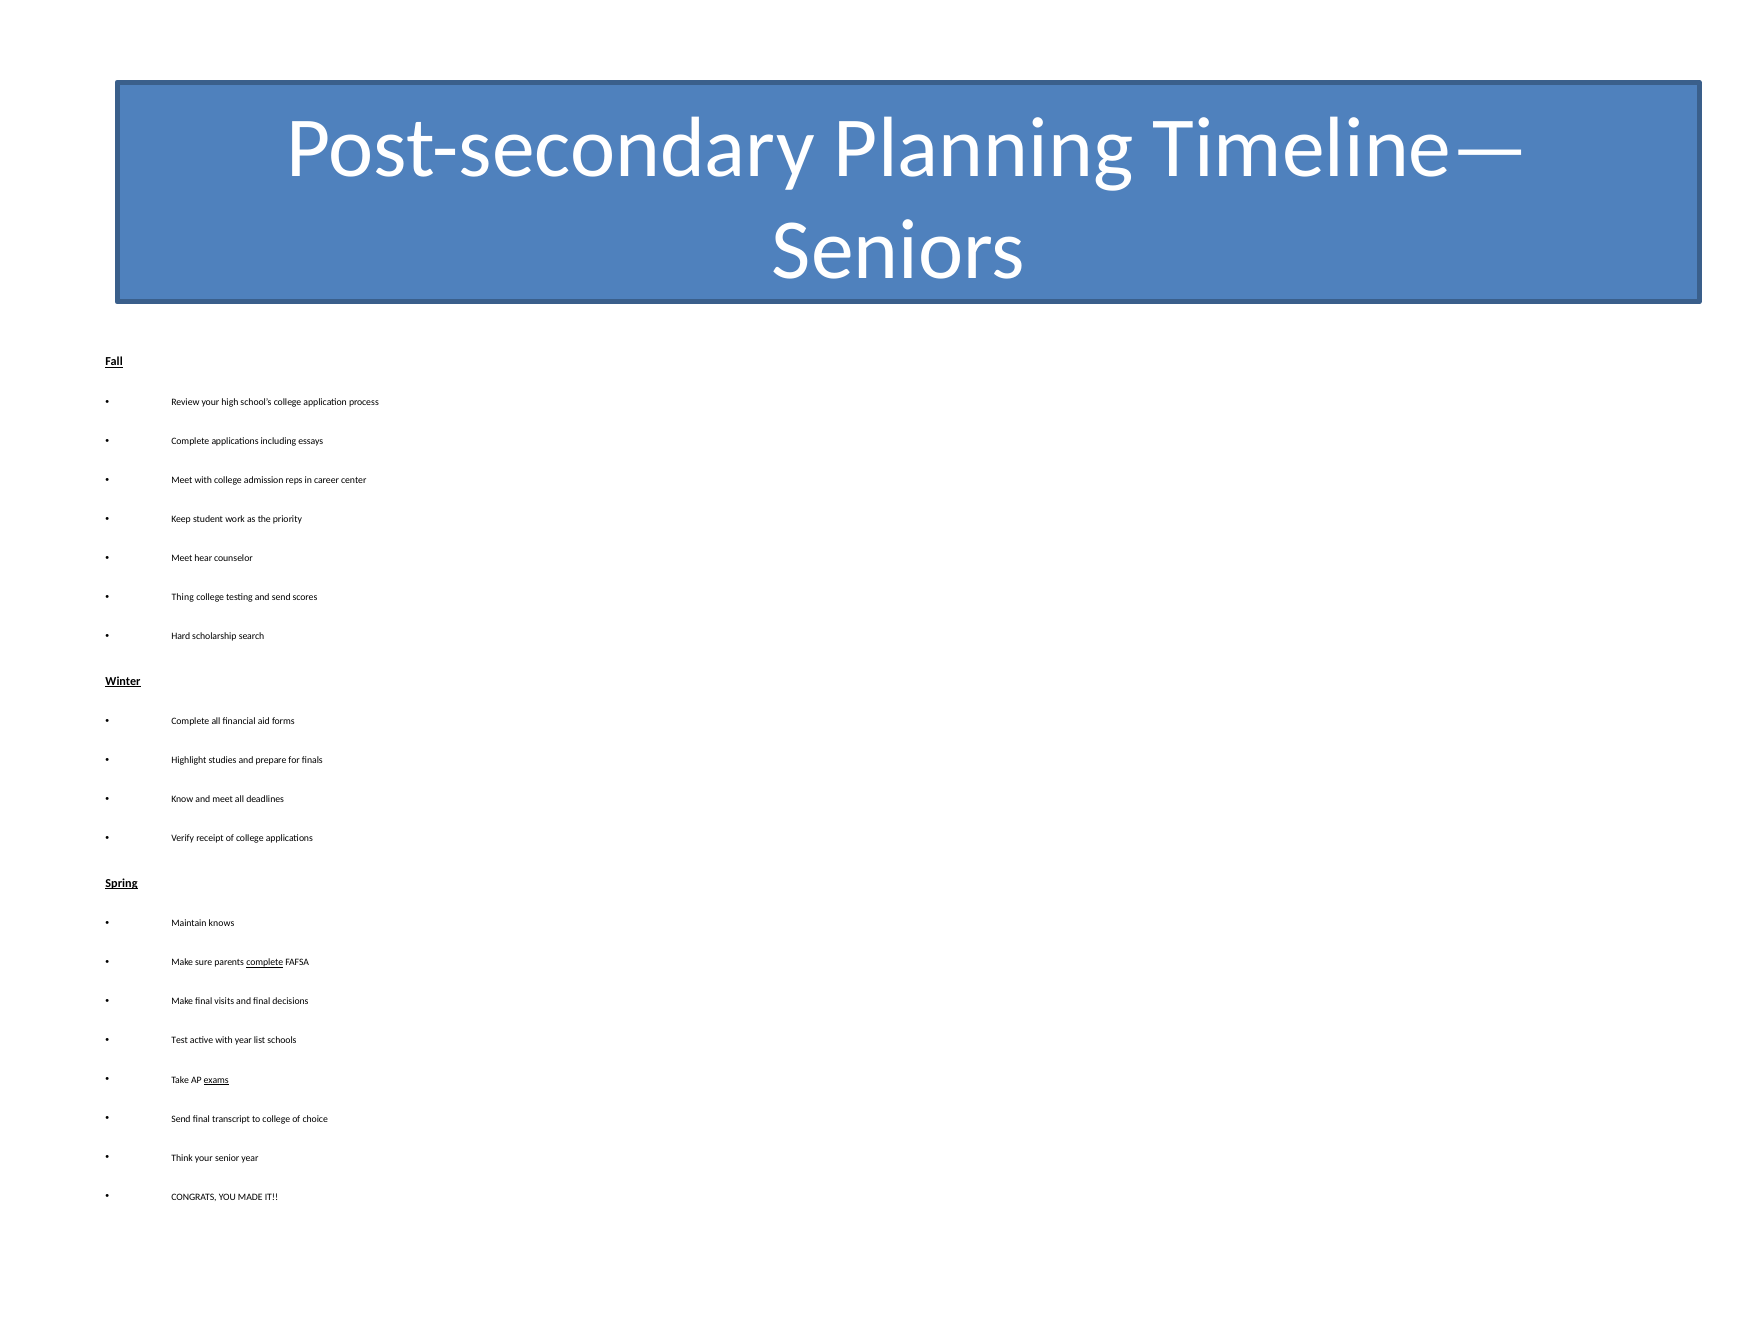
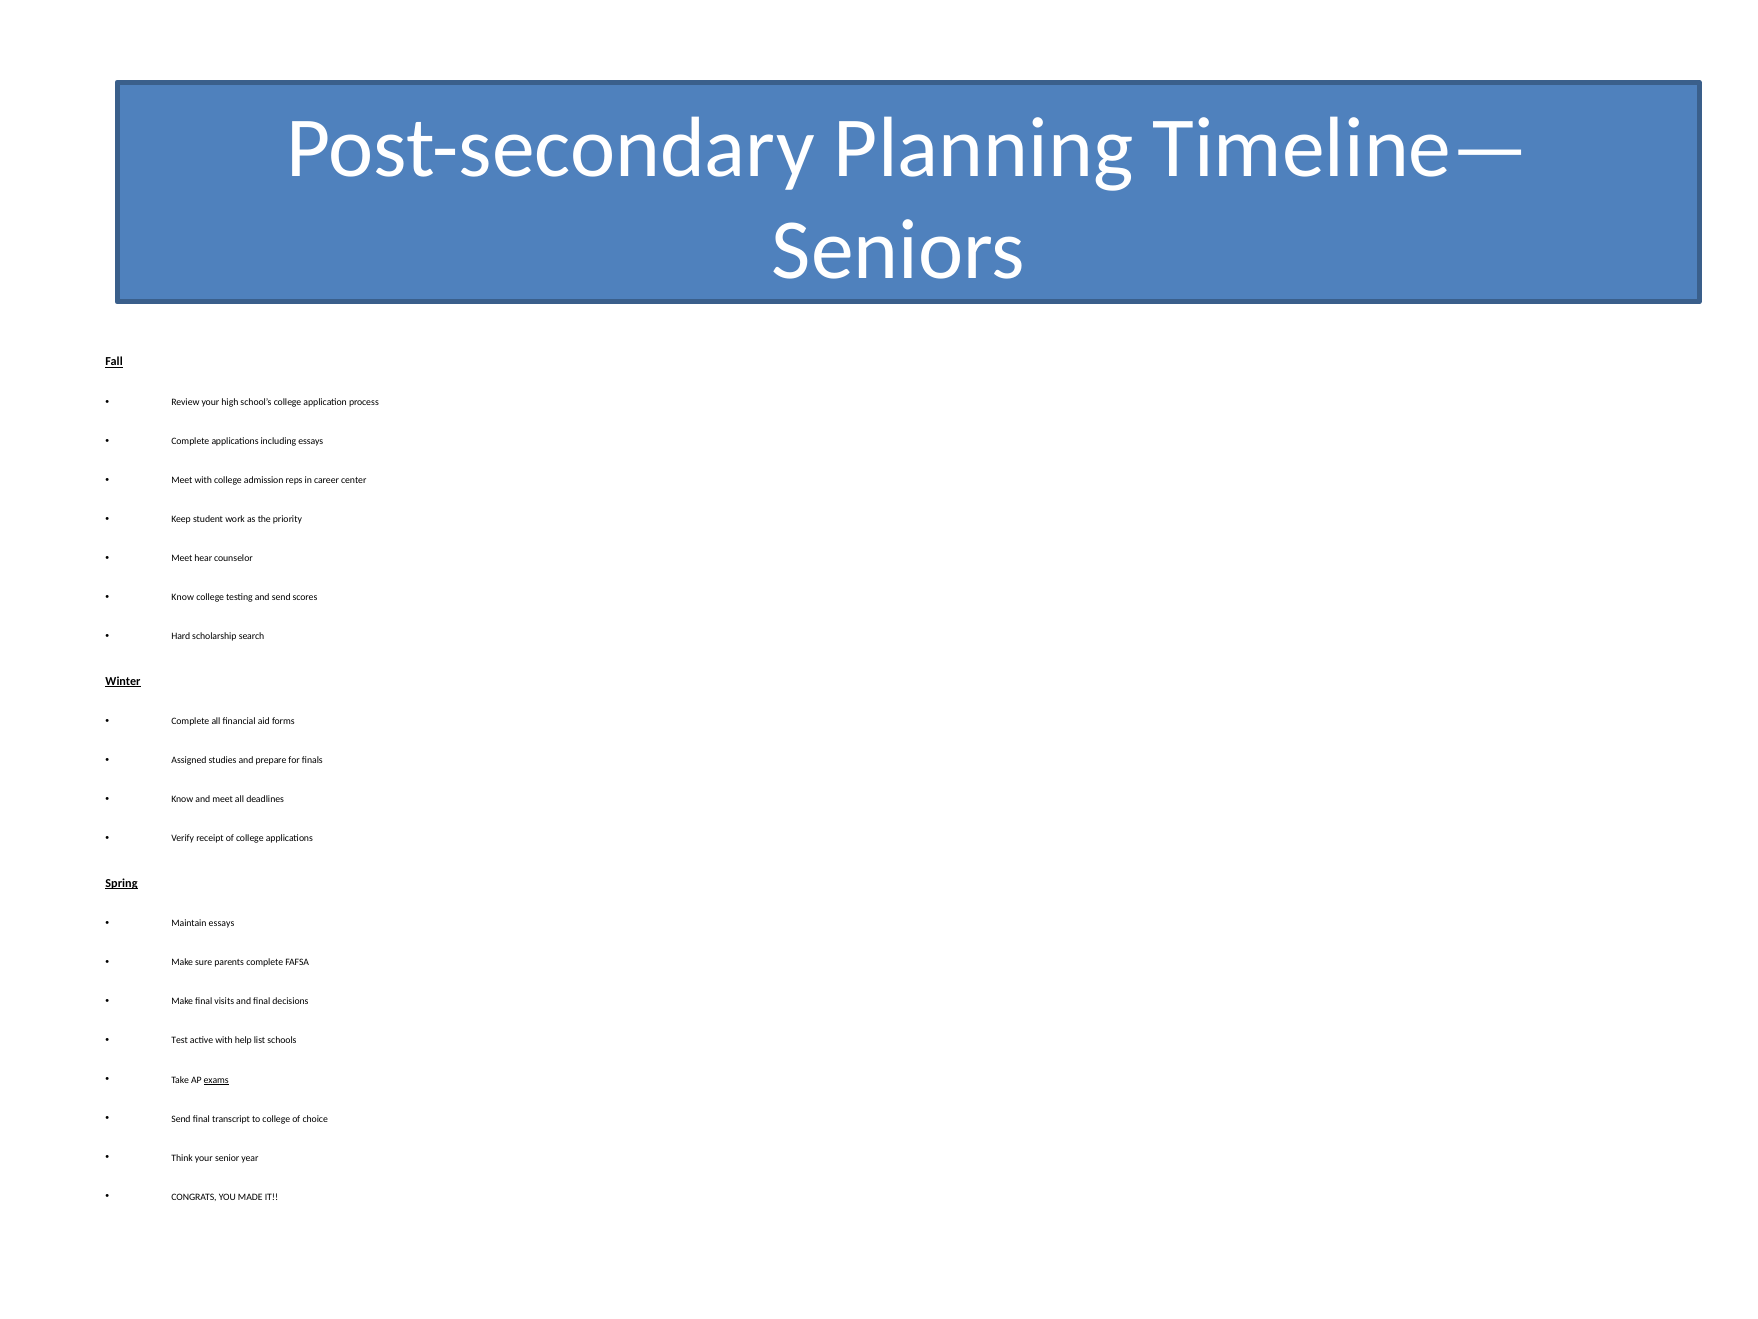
Thing: Thing -> Know (183, 597)
Highlight: Highlight -> Assigned (189, 760)
Maintain knows: knows -> essays (222, 923)
complete underline: present -> none (265, 962)
with year: year -> help (243, 1040)
